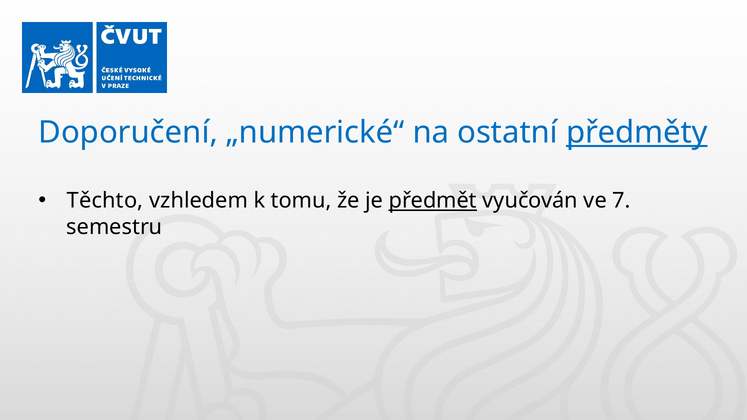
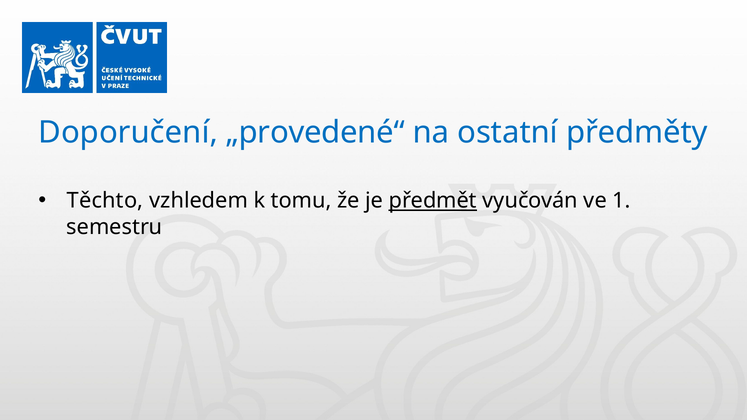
„numerické“: „numerické“ -> „provedené“ (315, 133)
předměty underline: present -> none (637, 133)
7: 7 -> 1 (622, 201)
